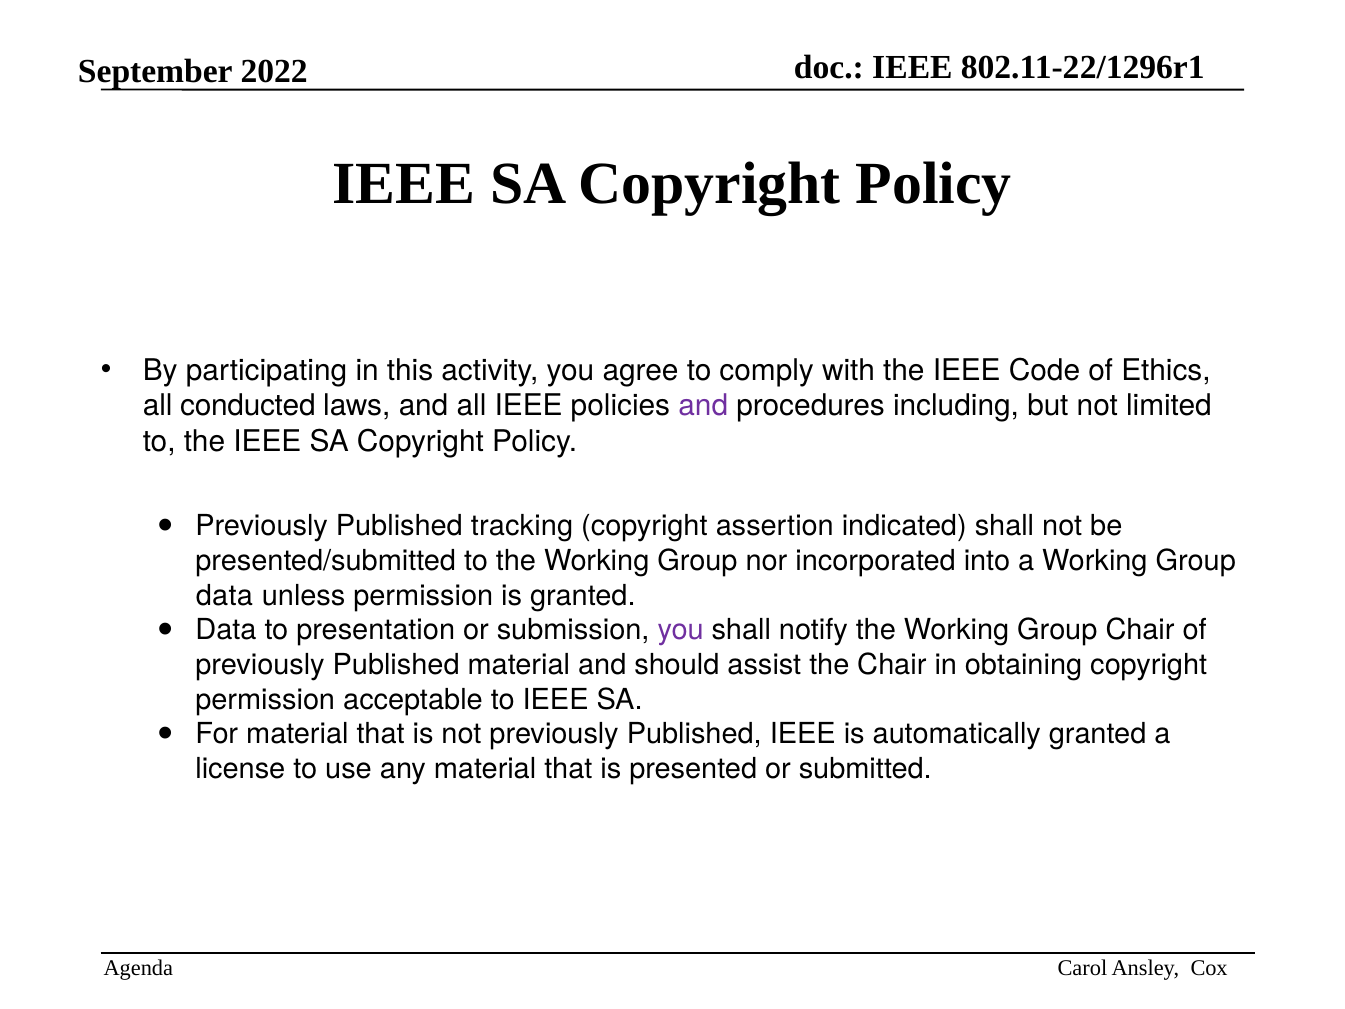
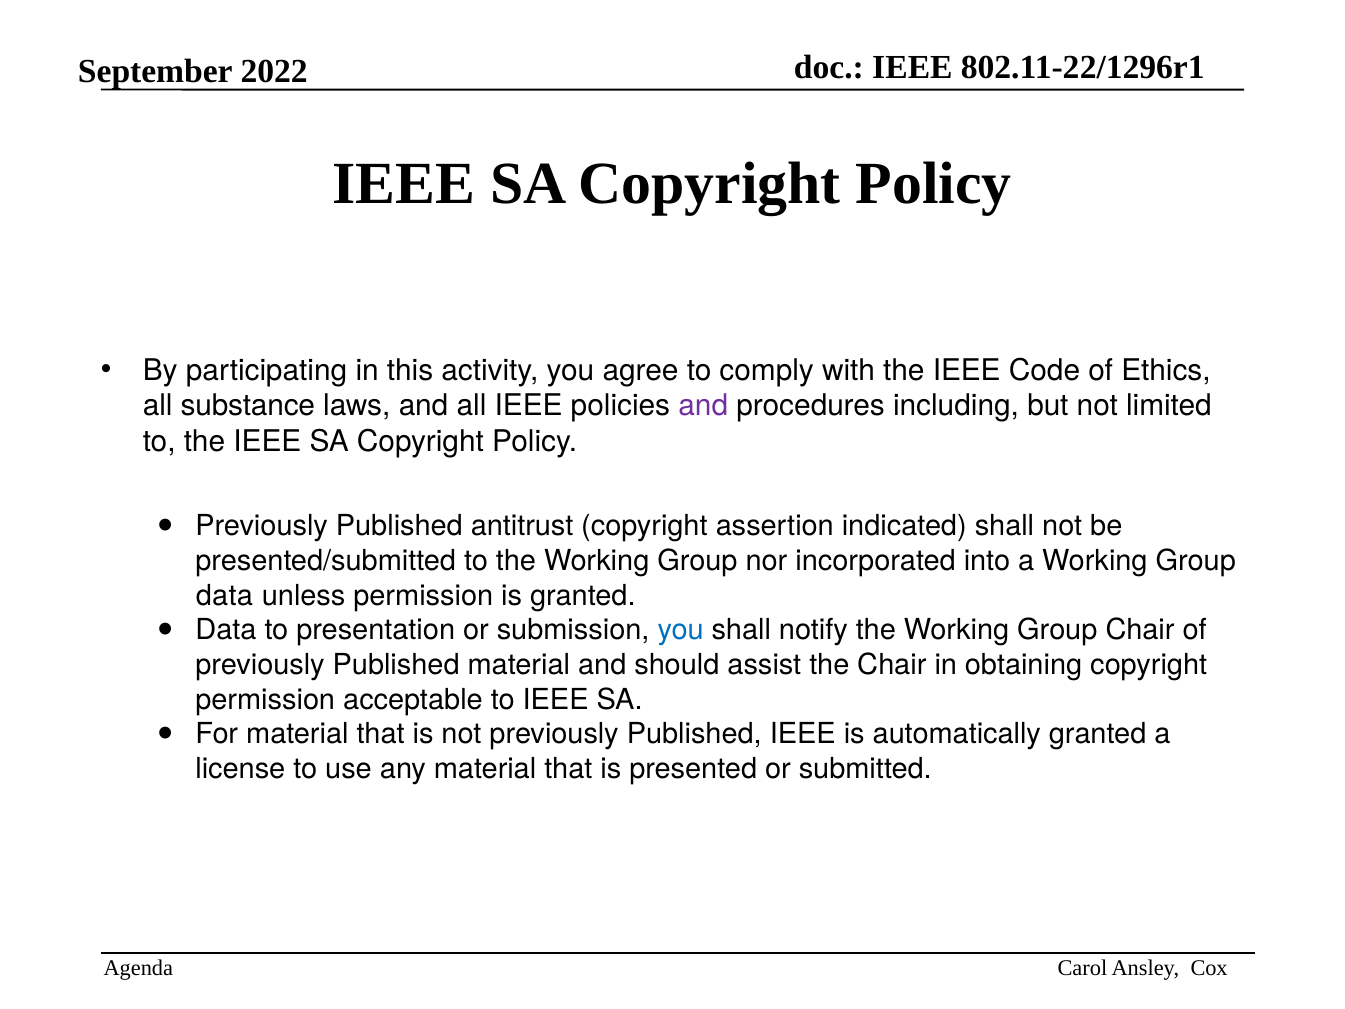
conducted: conducted -> substance (248, 406)
tracking: tracking -> antitrust (522, 526)
you colour: purple -> blue (681, 630)
